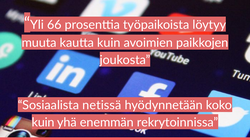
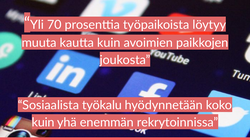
66: 66 -> 70 (54, 25)
netissä: netissä -> työkalu (102, 106)
